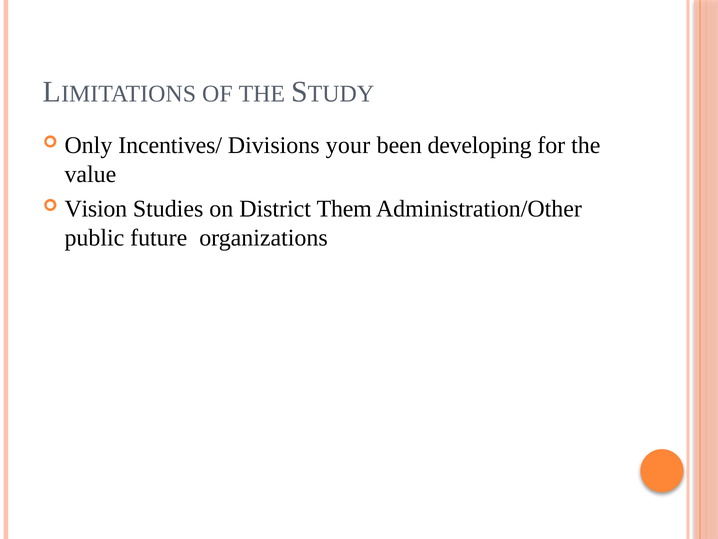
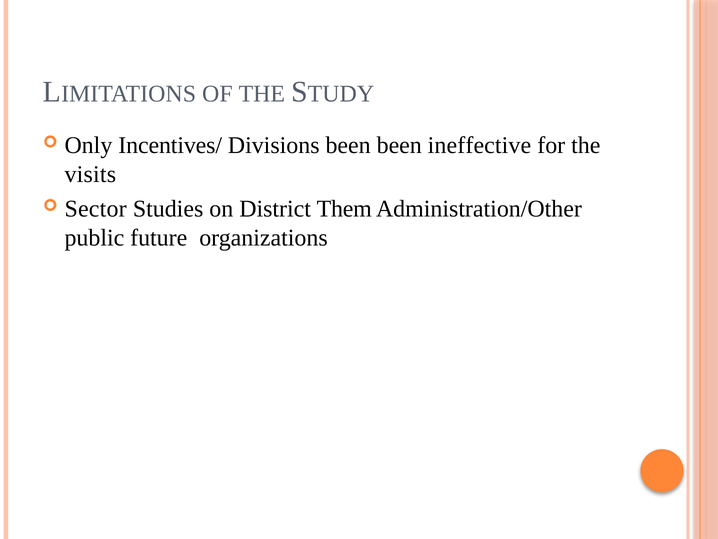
Divisions your: your -> been (348, 145)
developing: developing -> ineffective (479, 145)
value: value -> visits (90, 174)
Vision: Vision -> Sector (96, 209)
